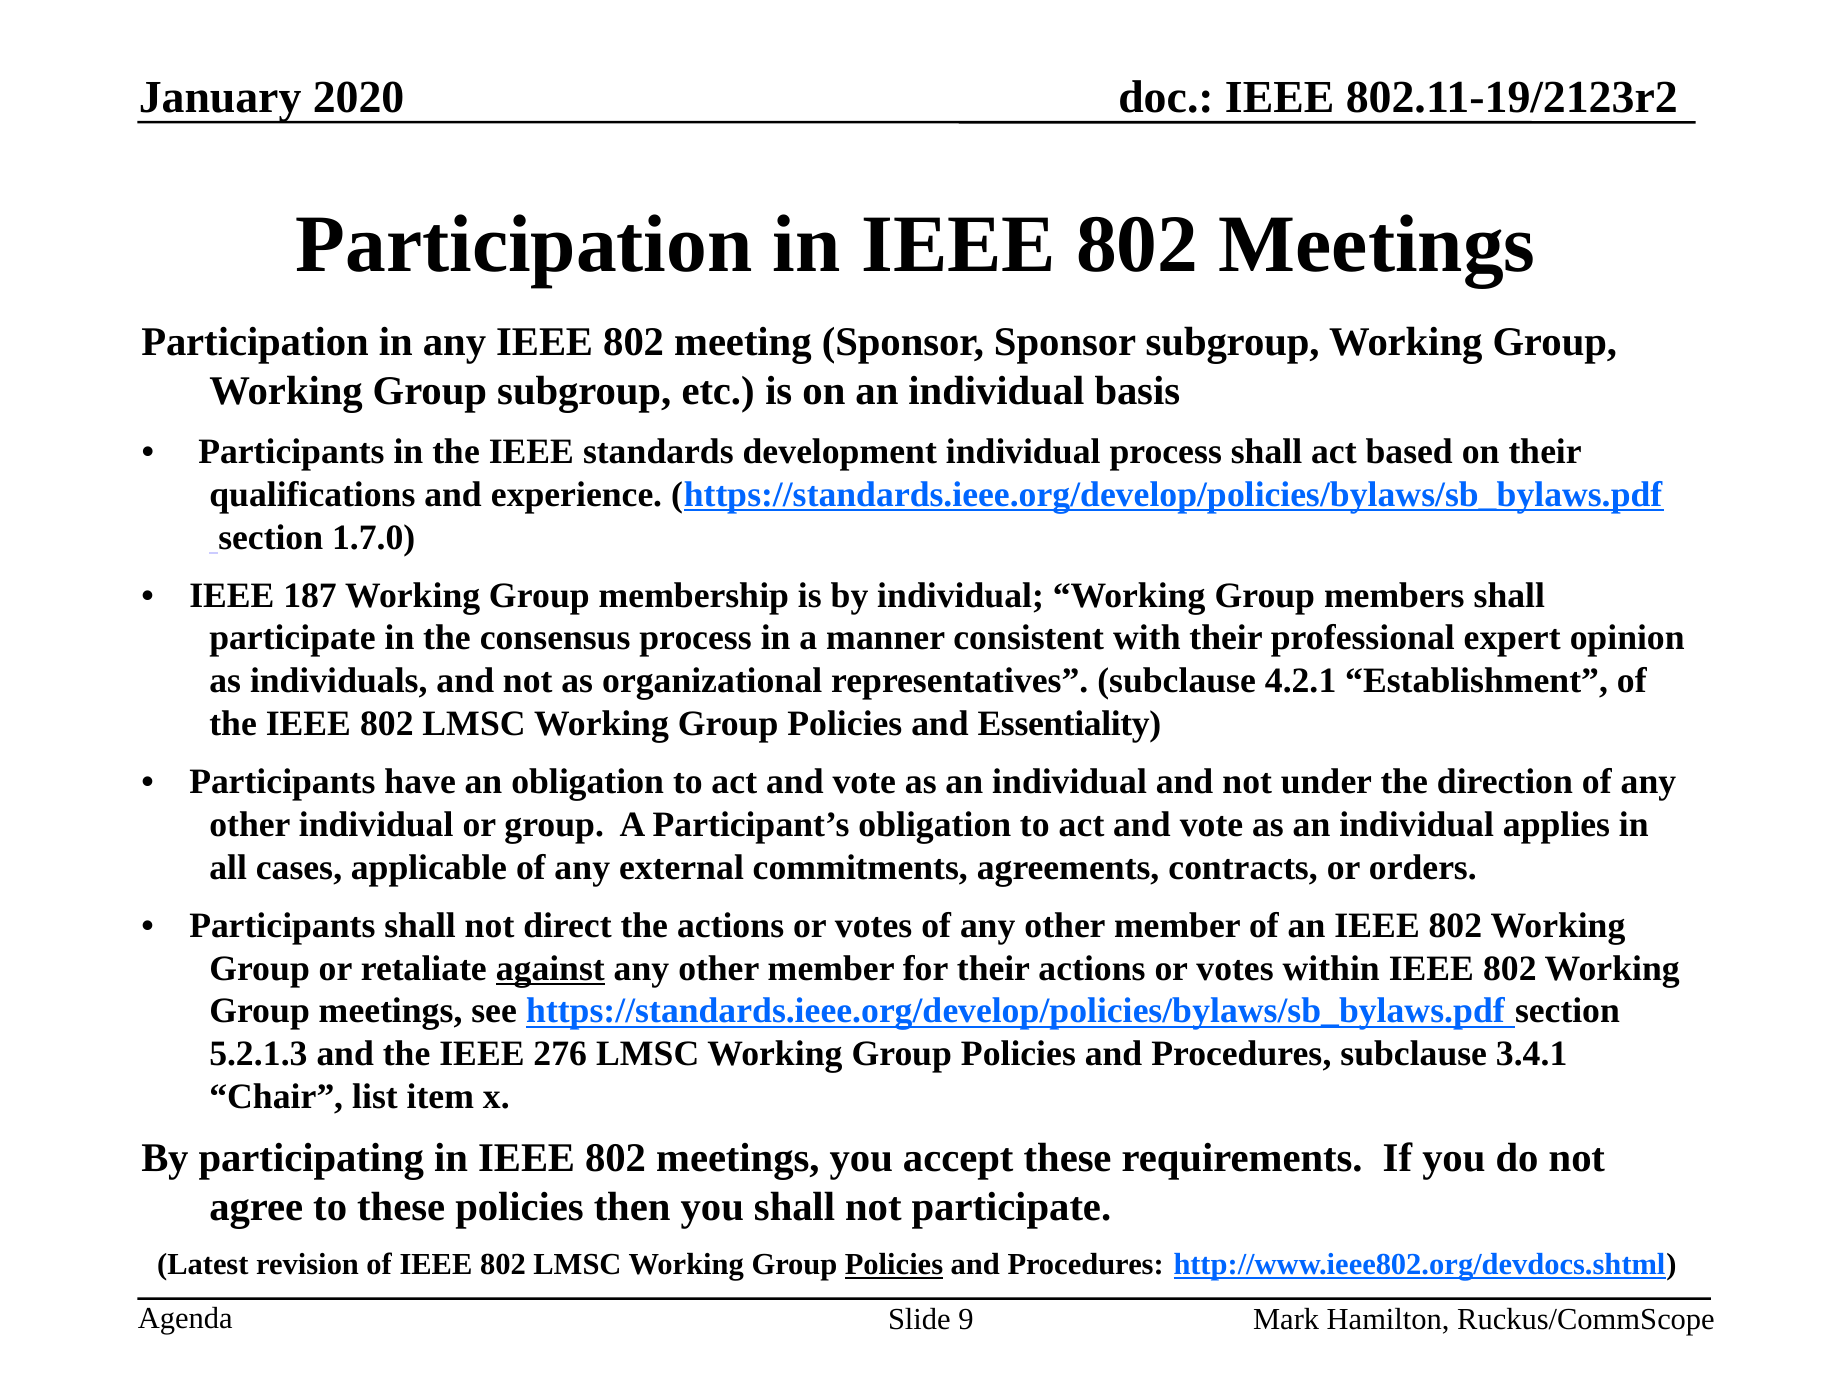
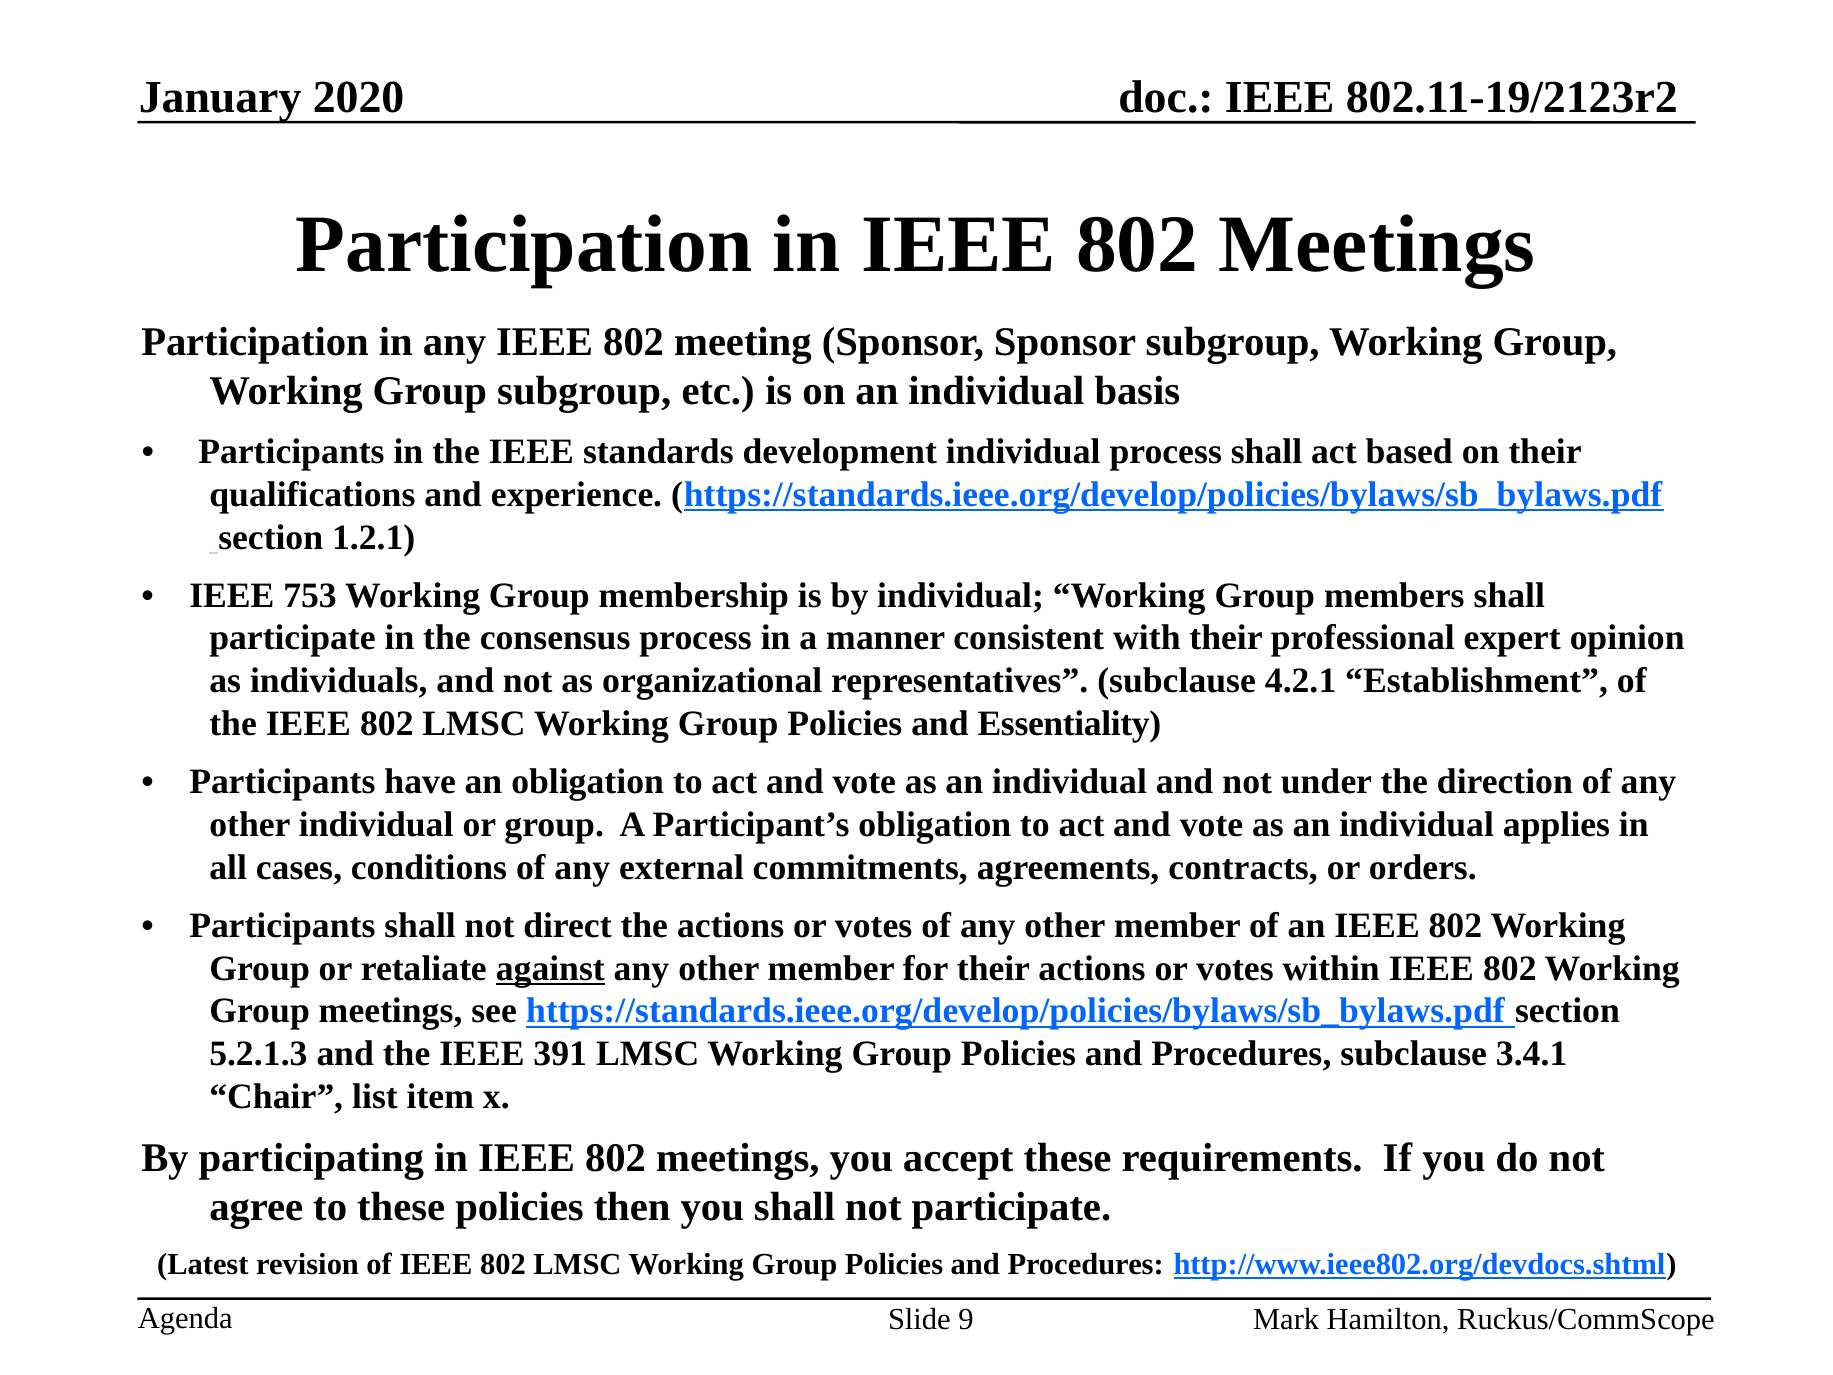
1.7.0: 1.7.0 -> 1.2.1 (374, 537)
187: 187 -> 753 (310, 595)
applicable: applicable -> conditions (429, 867)
276: 276 -> 391 (560, 1054)
Policies underline: present -> none (894, 1264)
